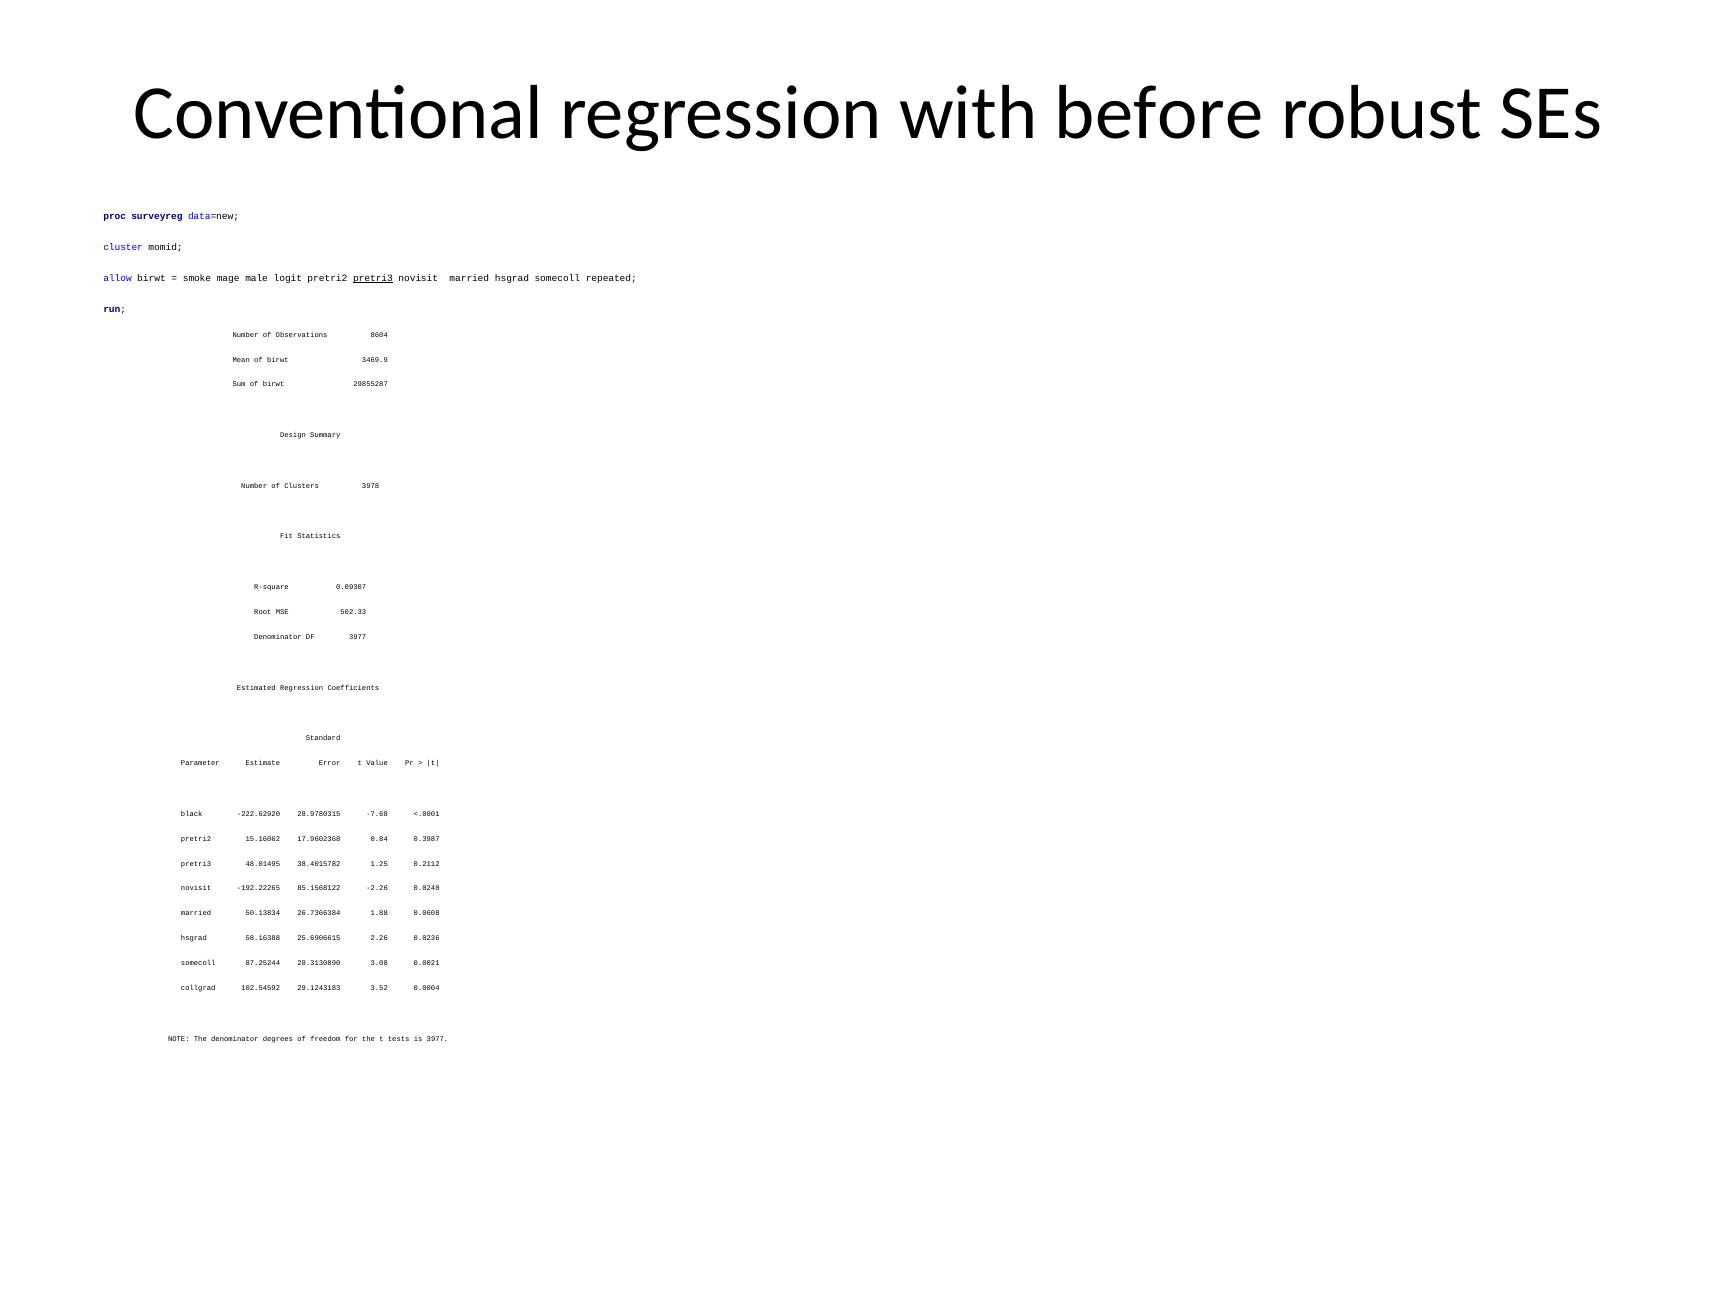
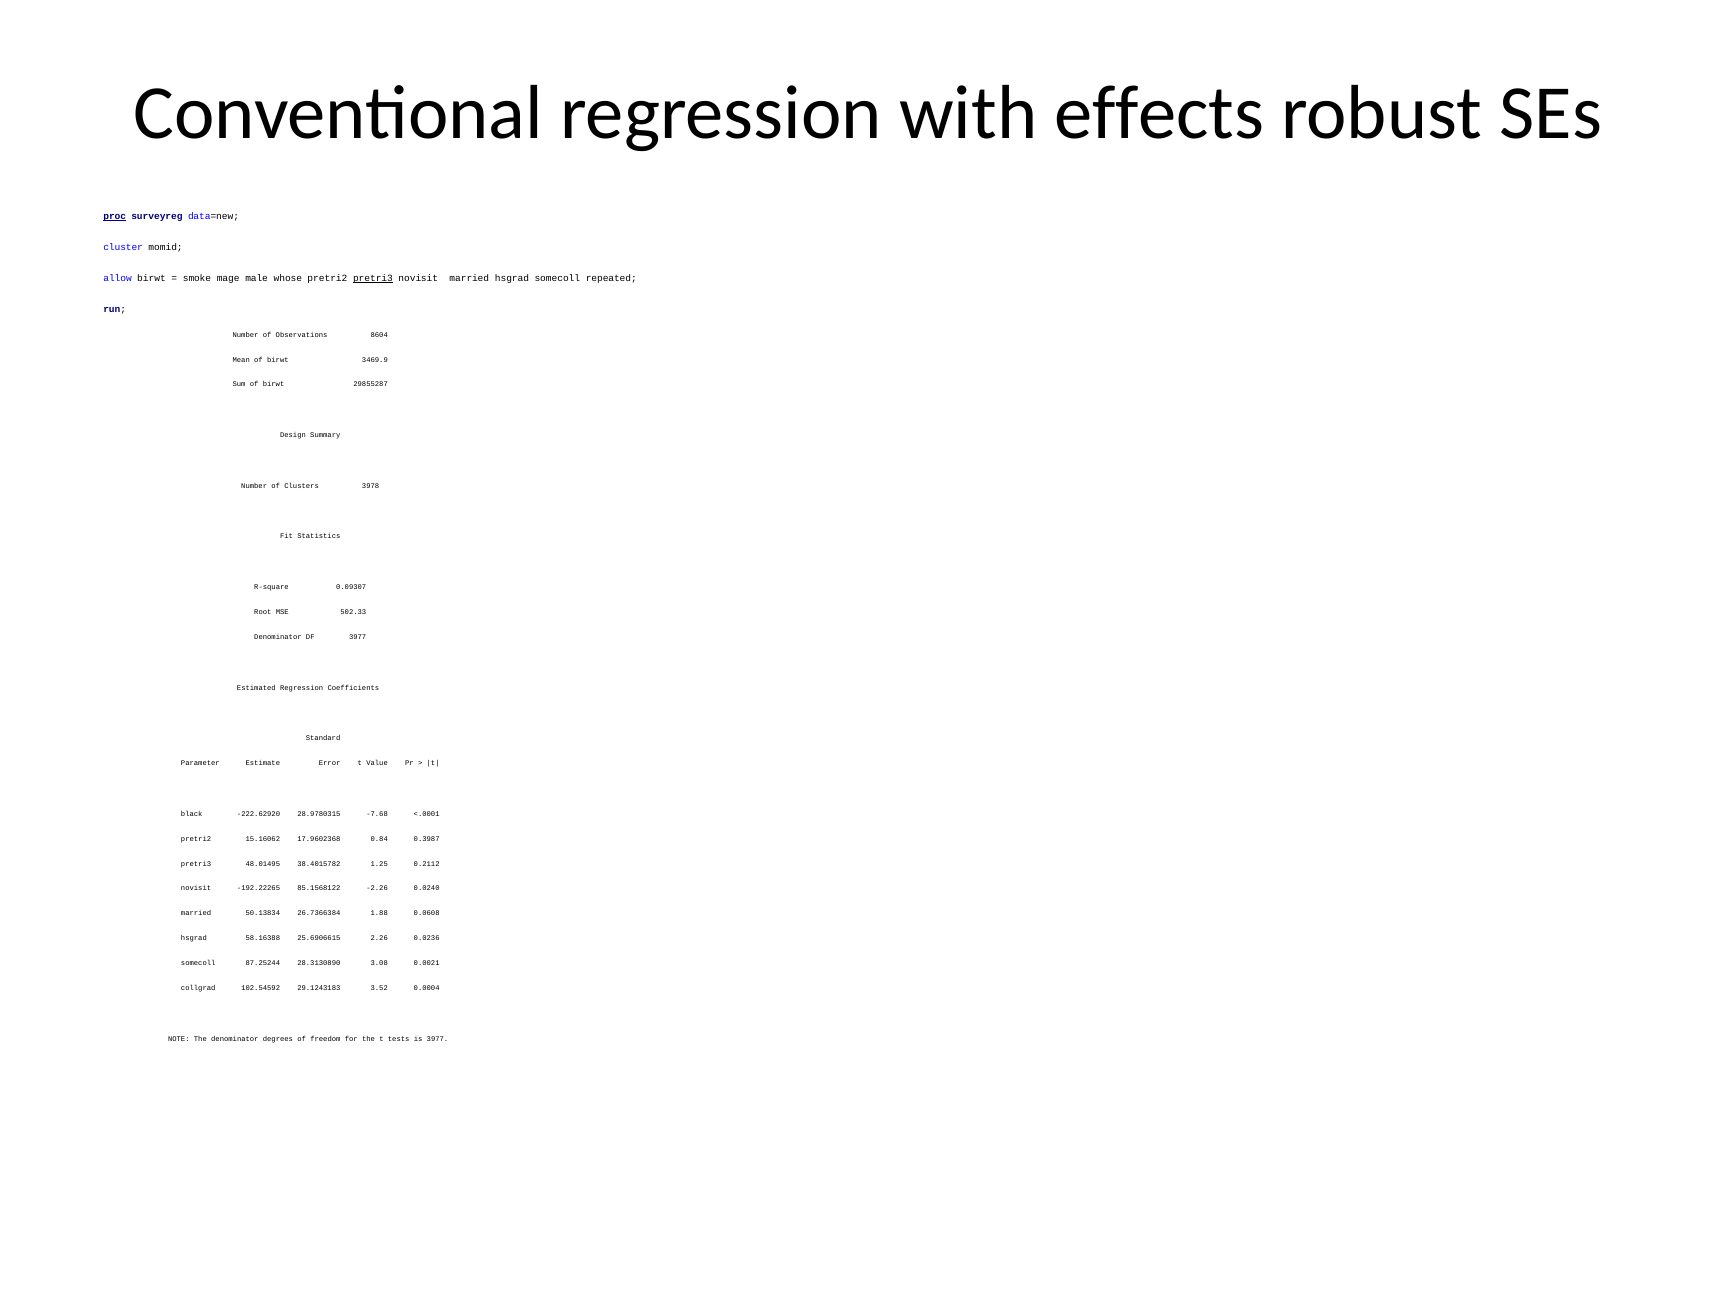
before: before -> effects (1159, 113)
proc underline: none -> present (115, 216)
logit: logit -> whose (288, 278)
